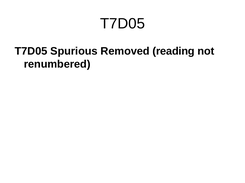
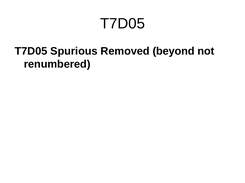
reading: reading -> beyond (174, 51)
